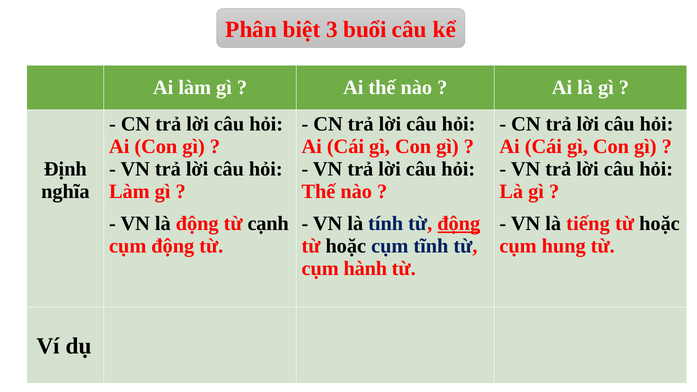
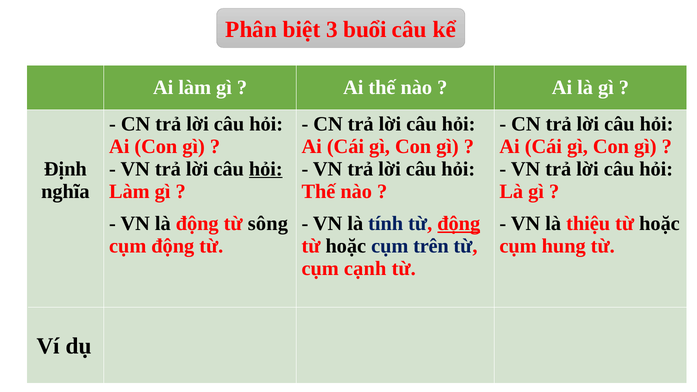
hỏi underline: none -> present (266, 169)
cạnh: cạnh -> sông (268, 224)
tiếng: tiếng -> thiệu (588, 224)
tĩnh: tĩnh -> trên (431, 246)
hành: hành -> cạnh (365, 269)
